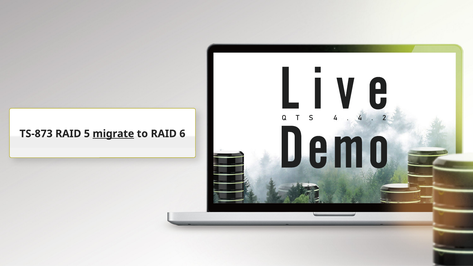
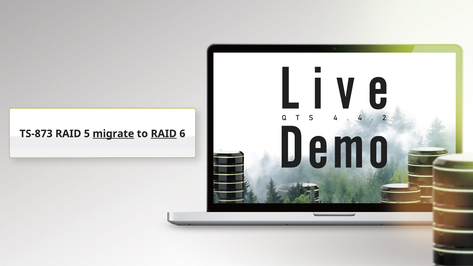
RAID underline: none -> present (164, 134)
